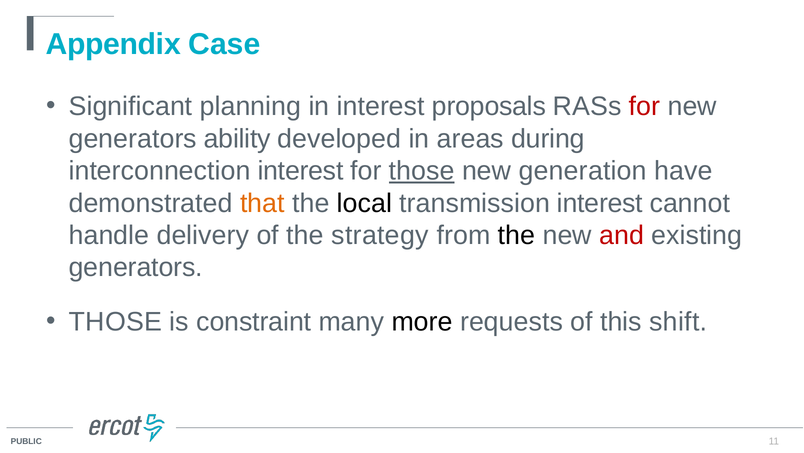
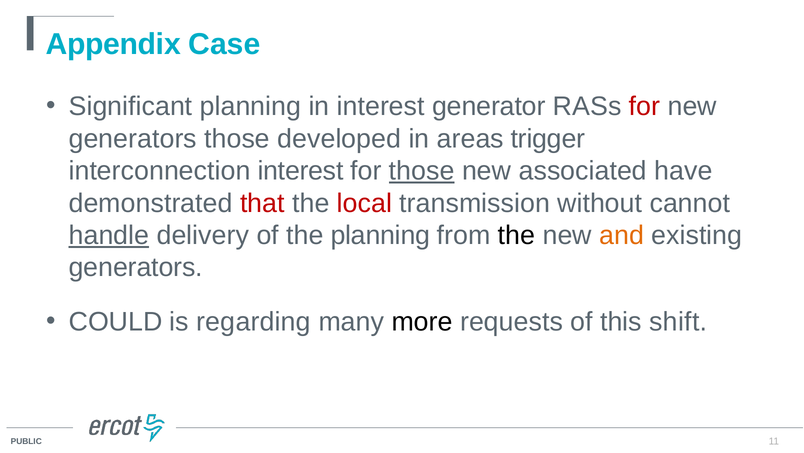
proposals: proposals -> generator (489, 106)
generators ability: ability -> those (237, 139)
during: during -> trigger (548, 139)
generation: generation -> associated (583, 171)
that colour: orange -> red (262, 203)
local colour: black -> red (364, 203)
transmission interest: interest -> without (600, 203)
handle underline: none -> present (109, 235)
the strategy: strategy -> planning (380, 235)
and colour: red -> orange (622, 235)
THOSE: THOSE -> COULD (116, 321)
constraint: constraint -> regarding (254, 321)
